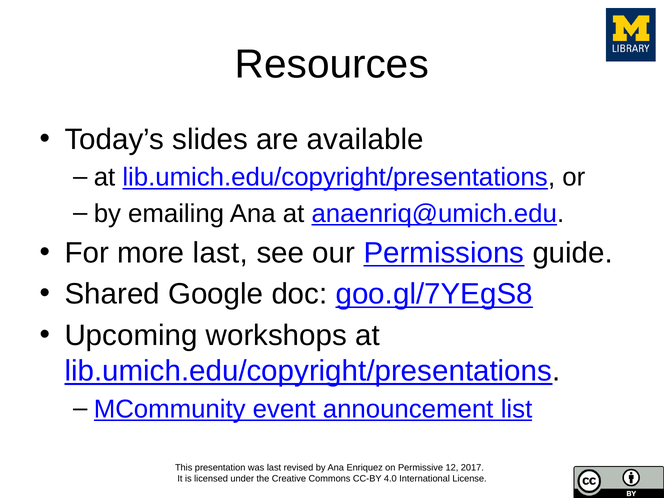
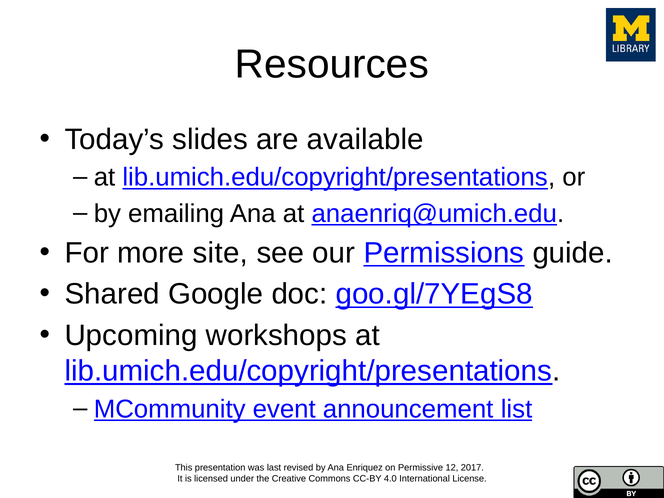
more last: last -> site (220, 253)
